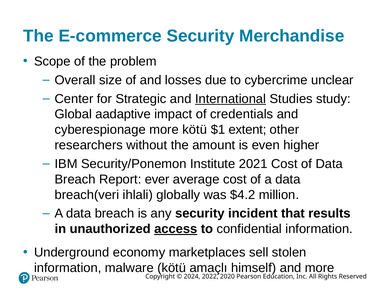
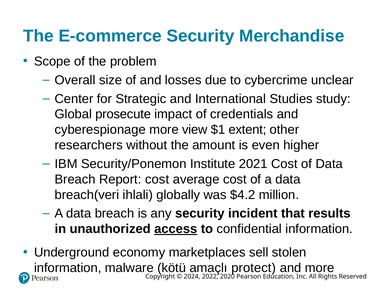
International underline: present -> none (231, 99)
aadaptive: aadaptive -> prosecute (123, 114)
more kötü: kötü -> view (195, 130)
Report ever: ever -> cost (157, 179)
himself: himself -> protect (254, 268)
